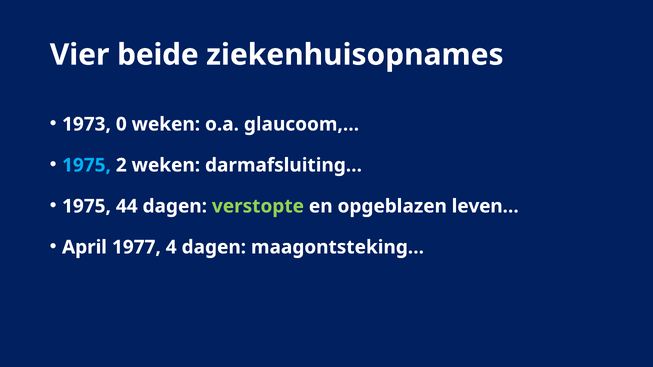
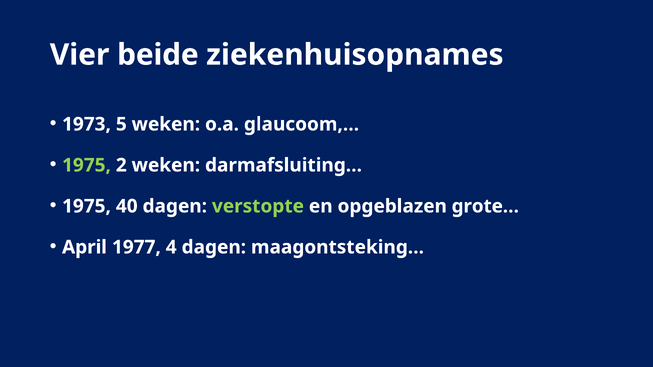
0: 0 -> 5 (121, 124)
1975 colour: light blue -> light green (86, 165)
44: 44 -> 40 (127, 206)
leven…: leven… -> grote… (485, 206)
